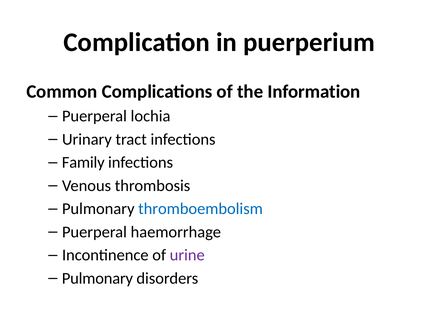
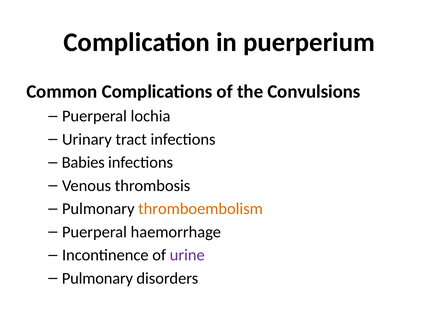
Information: Information -> Convulsions (314, 92)
Family: Family -> Babies (83, 163)
thromboembolism colour: blue -> orange (201, 209)
